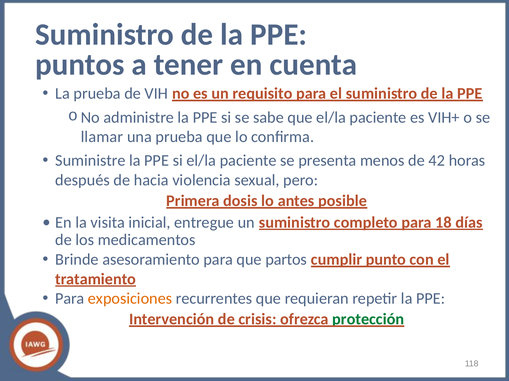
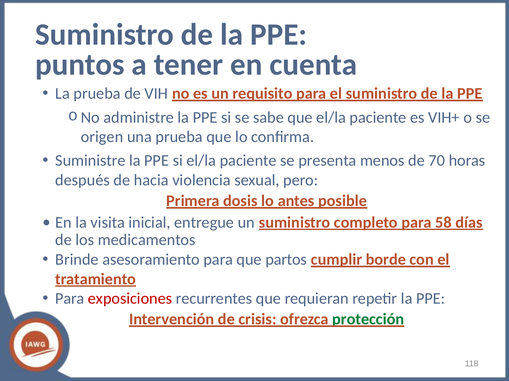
llamar: llamar -> origen (102, 137)
42: 42 -> 70 (437, 161)
18: 18 -> 58 (443, 223)
punto: punto -> borde (386, 260)
exposiciones colour: orange -> red (130, 299)
